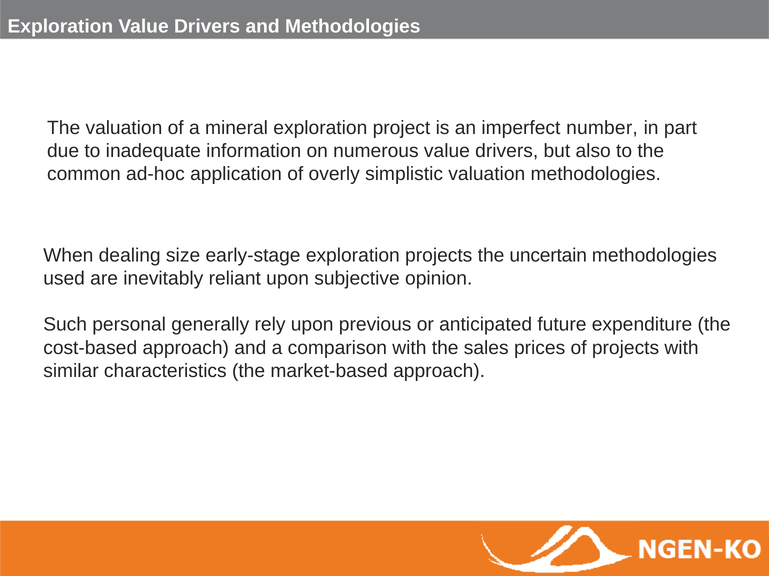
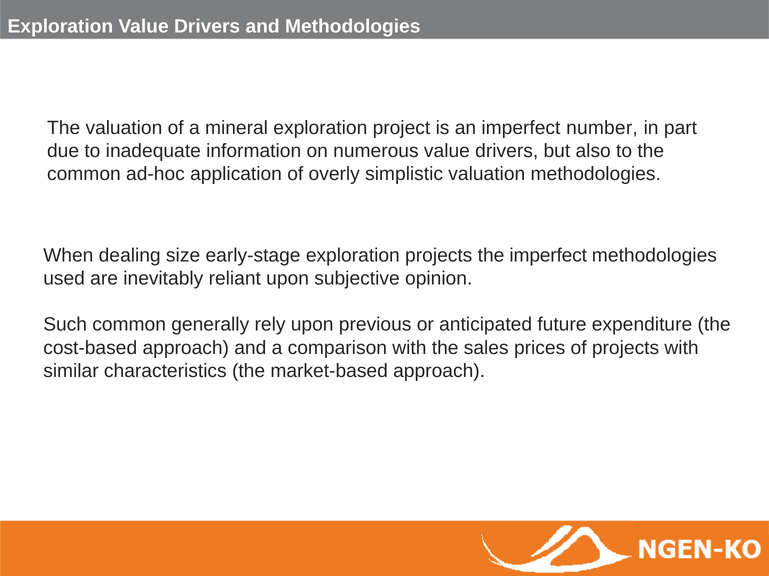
the uncertain: uncertain -> imperfect (548, 256)
Such personal: personal -> common (129, 325)
